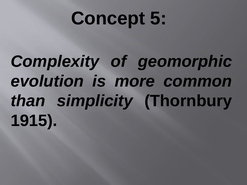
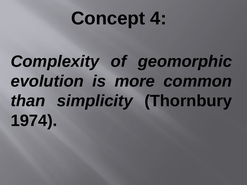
5: 5 -> 4 (158, 18)
1915: 1915 -> 1974 (34, 121)
